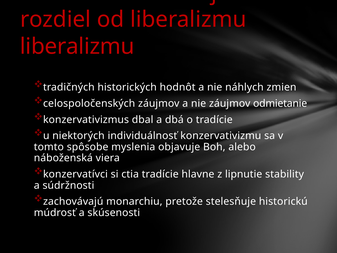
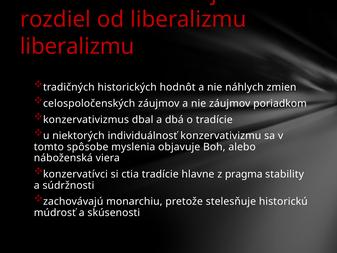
odmietanie: odmietanie -> poriadkom (280, 103)
lipnutie: lipnutie -> pragma (244, 174)
